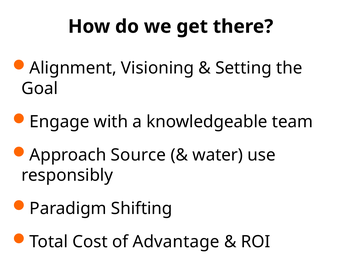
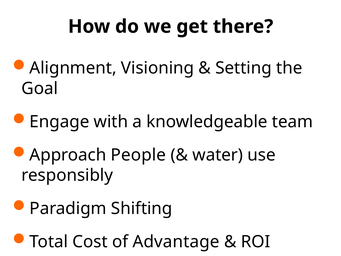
Source: Source -> People (138, 155)
